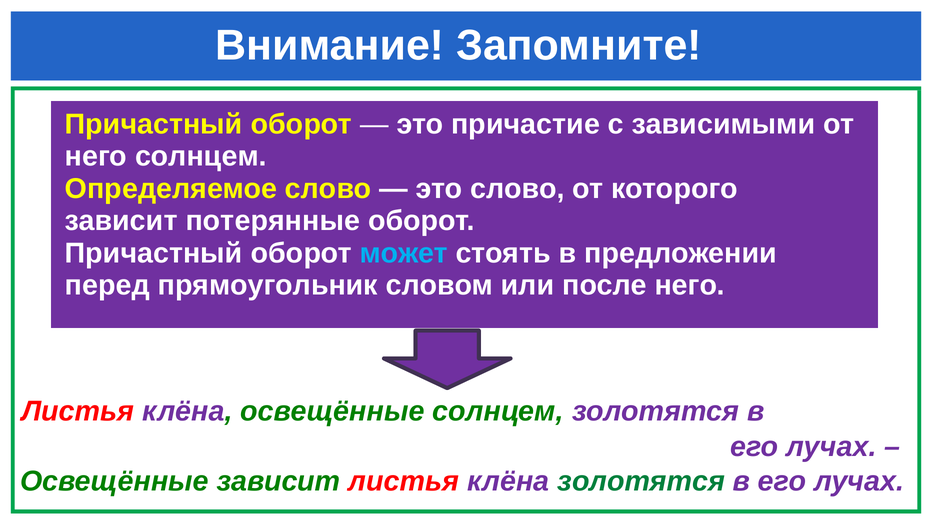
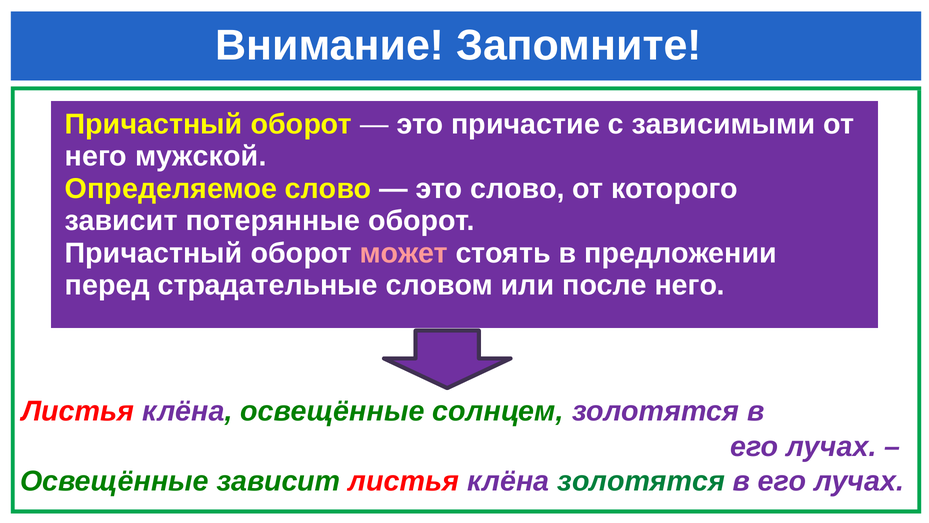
него солнцем: солнцем -> мужской (201, 156)
может colour: light blue -> pink (404, 253)
прямоугольник: прямоугольник -> страдательные (268, 285)
